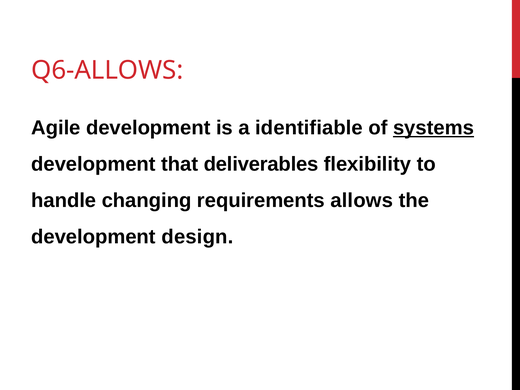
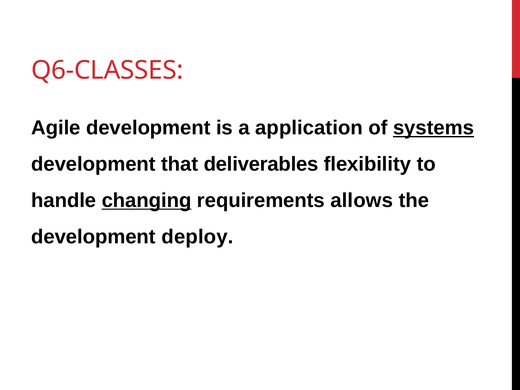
Q6-ALLOWS: Q6-ALLOWS -> Q6-CLASSES (107, 70)
identifiable: identifiable -> application (309, 128)
changing underline: none -> present (147, 201)
design: design -> deploy (198, 237)
